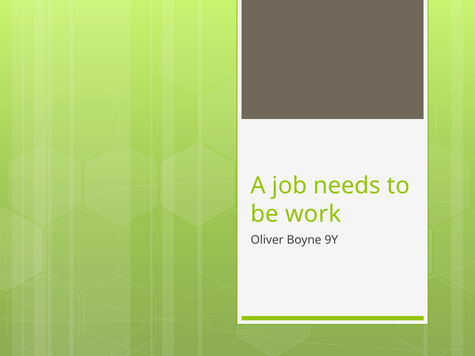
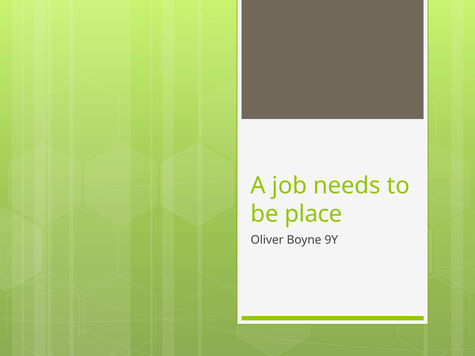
work: work -> place (313, 214)
